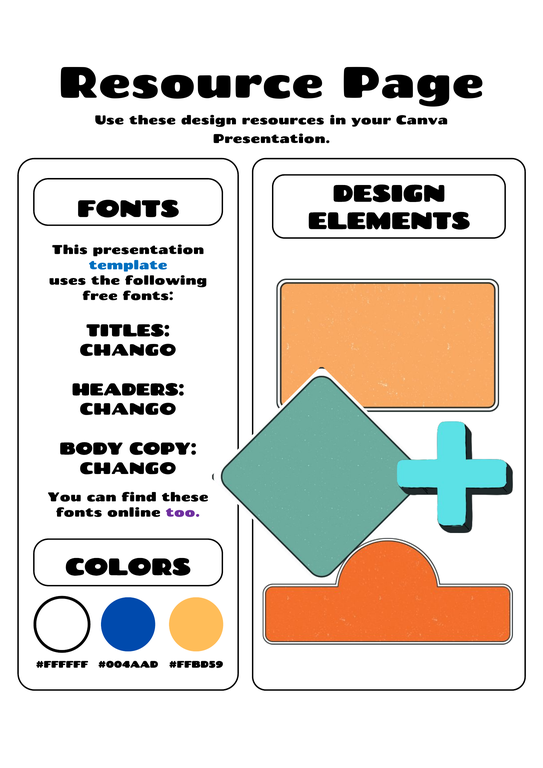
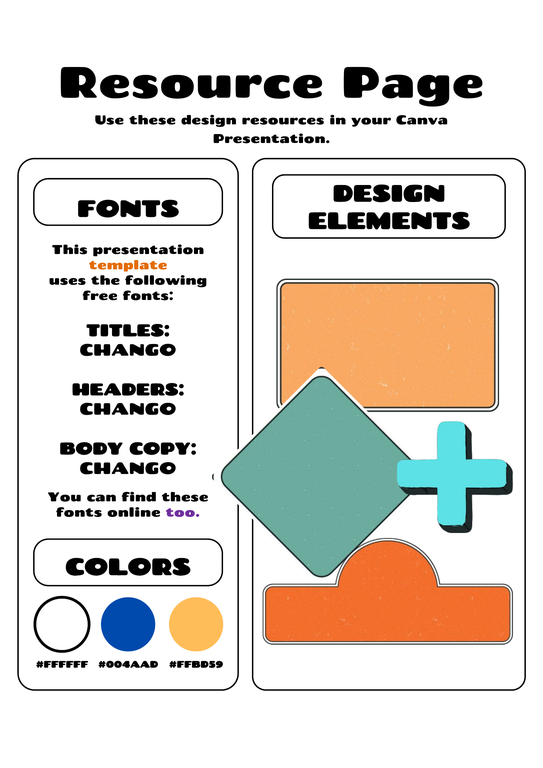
template colour: blue -> orange (128, 266)
